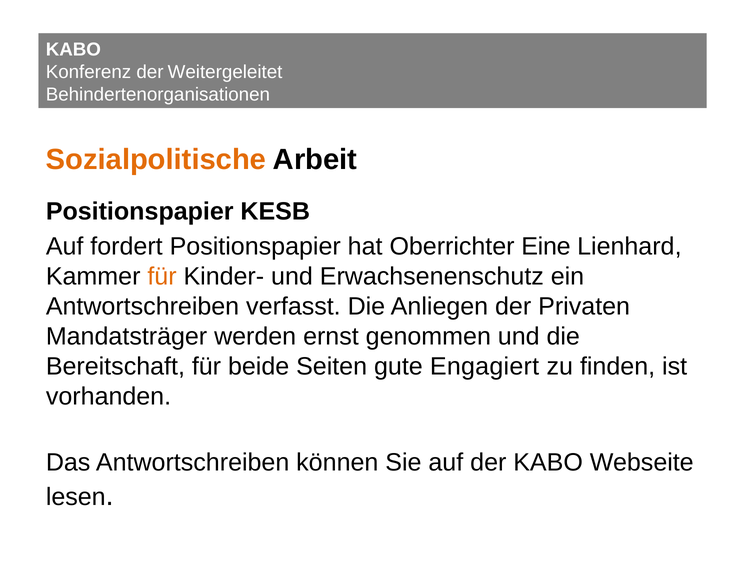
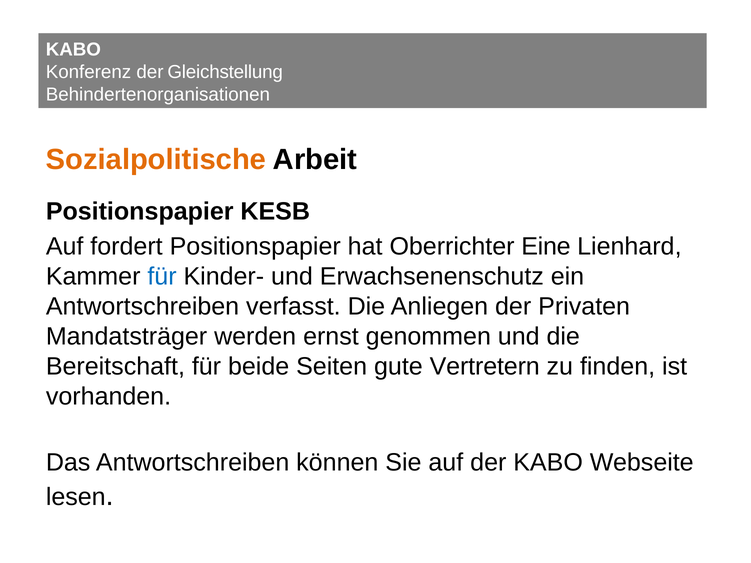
Weitergeleitet: Weitergeleitet -> Gleichstellung (225, 72)
für colour: orange -> blue (162, 277)
Engagiert: Engagiert -> Vertretern (485, 367)
